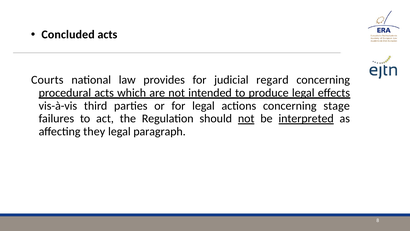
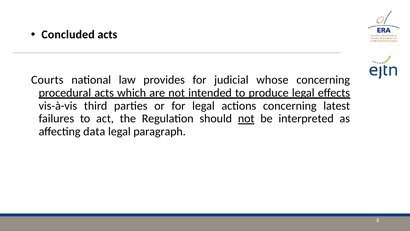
regard: regard -> whose (272, 80)
stage: stage -> latest (337, 106)
interpreted underline: present -> none (306, 119)
they: they -> data (94, 131)
